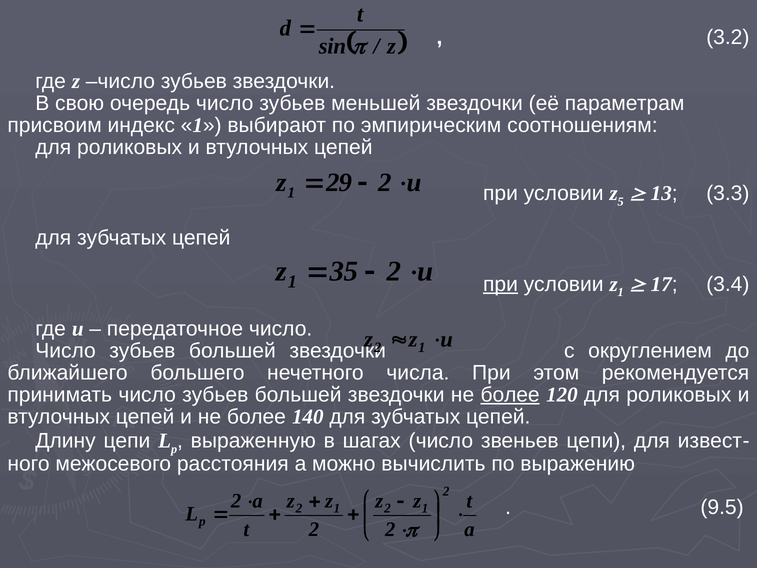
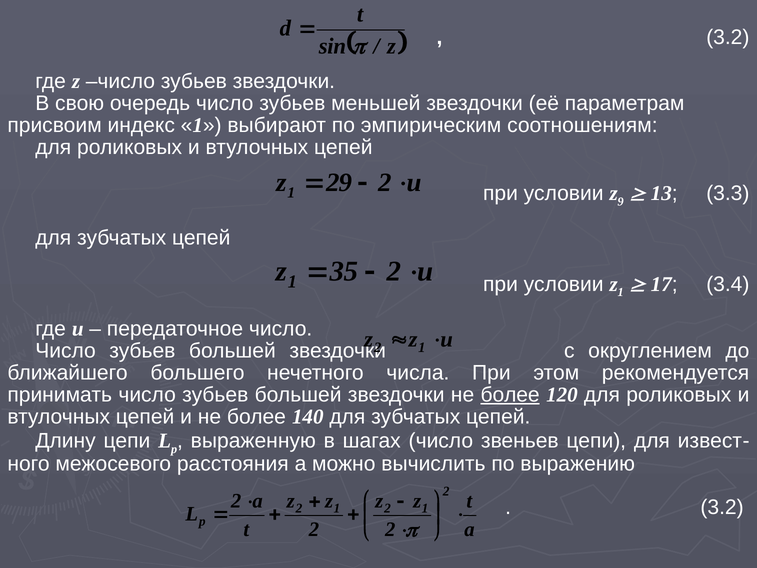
5: 5 -> 9 (621, 201)
при underline: present -> none (501, 284)
9.5: 9.5 -> 3.2 (722, 507)
